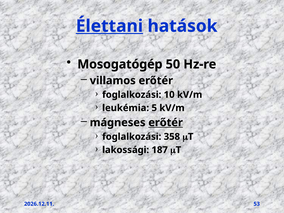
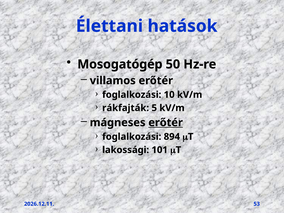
Élettani underline: present -> none (109, 26)
leukémia: leukémia -> rákfajták (126, 108)
358: 358 -> 894 (172, 137)
187: 187 -> 101 (160, 150)
